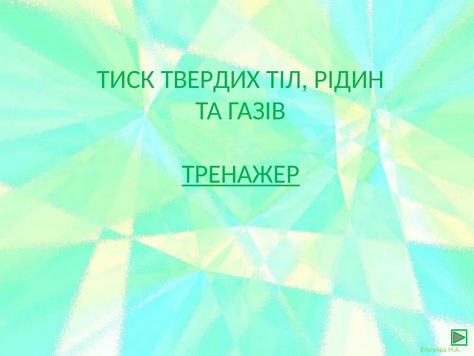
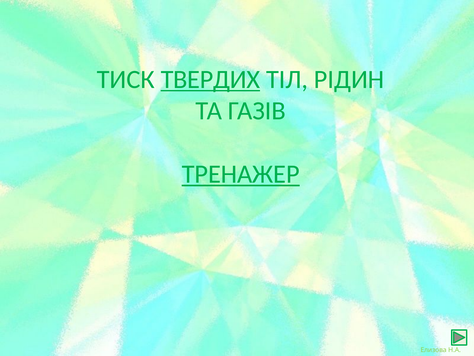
ТВЕРДИХ underline: none -> present (210, 79)
